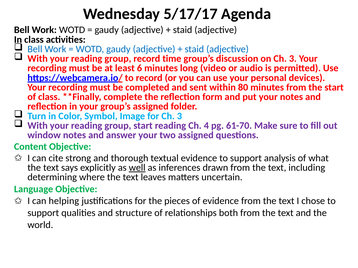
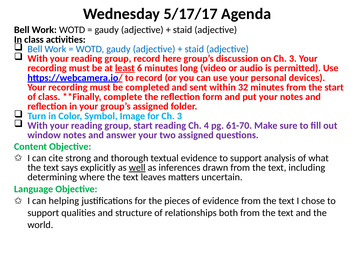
time: time -> here (172, 59)
least underline: none -> present (125, 68)
80: 80 -> 32 (243, 88)
